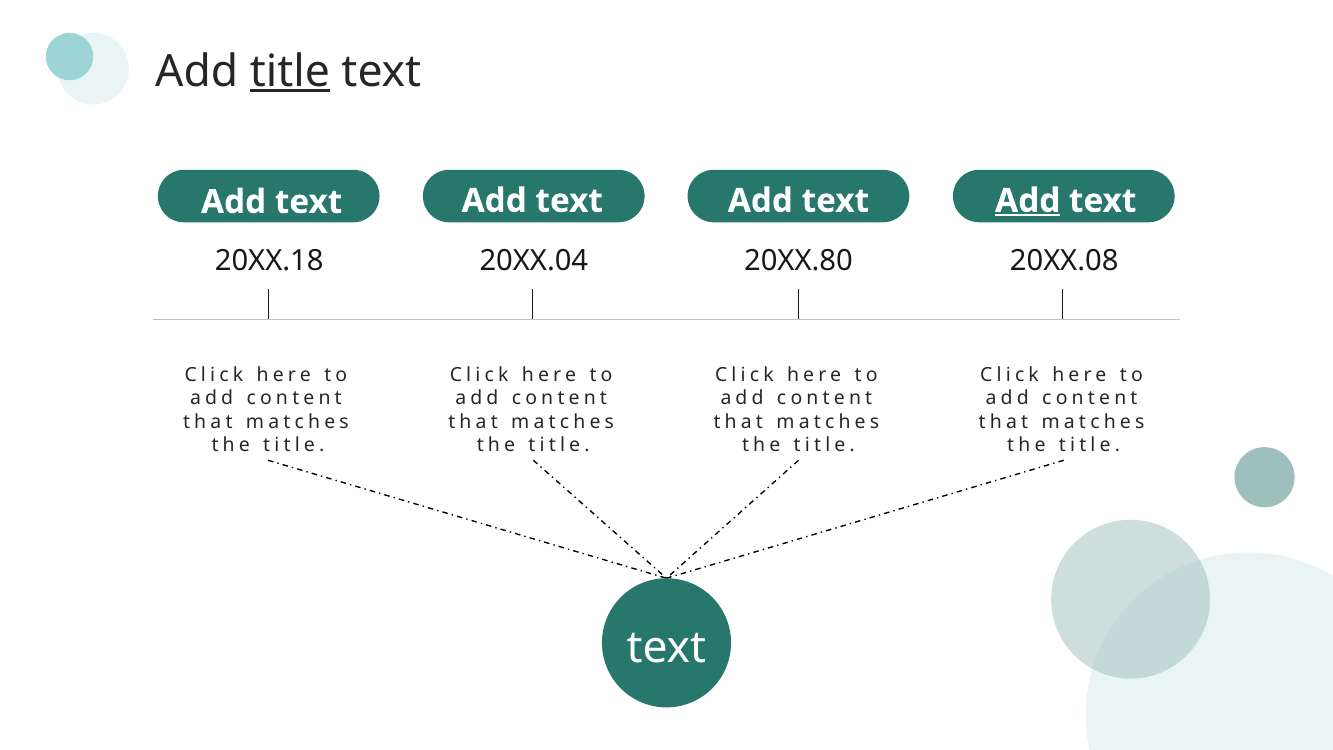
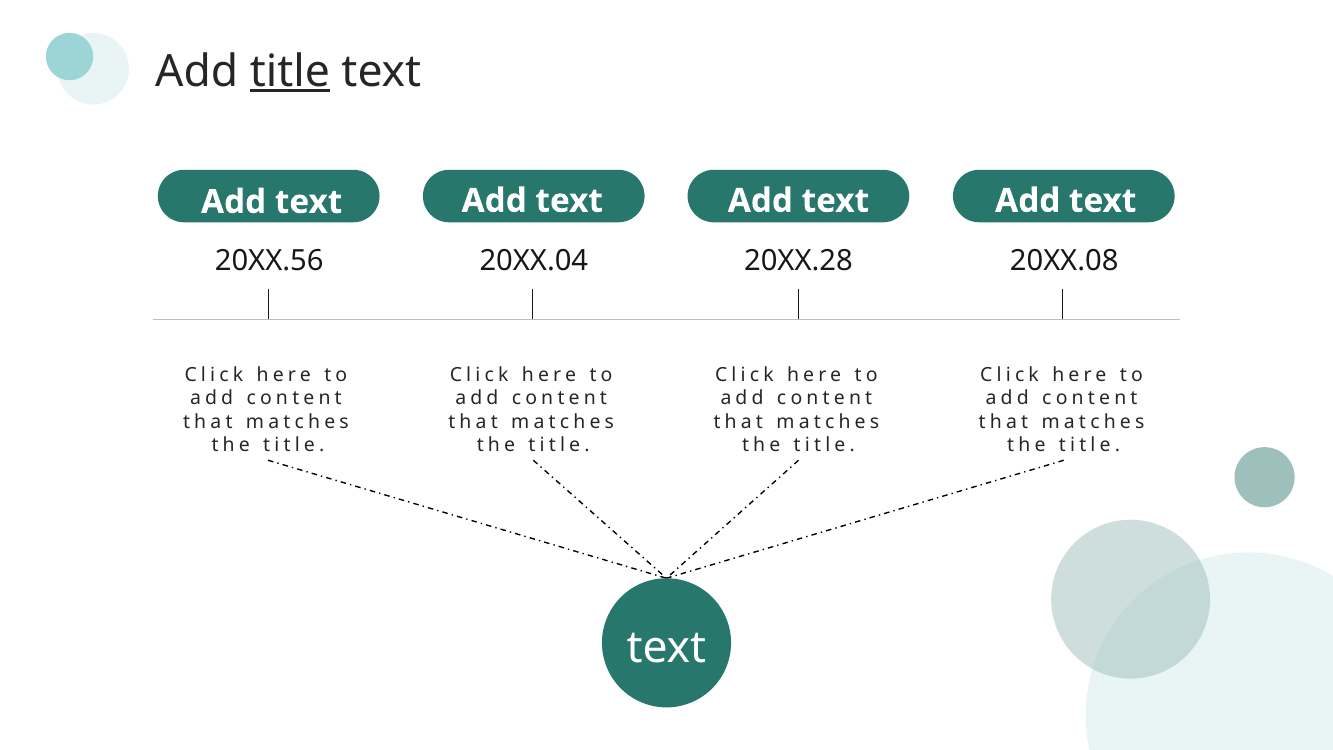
Add underline: present -> none (1028, 201)
20XX.18: 20XX.18 -> 20XX.56 (269, 261)
20XX.80: 20XX.80 -> 20XX.28 (798, 261)
